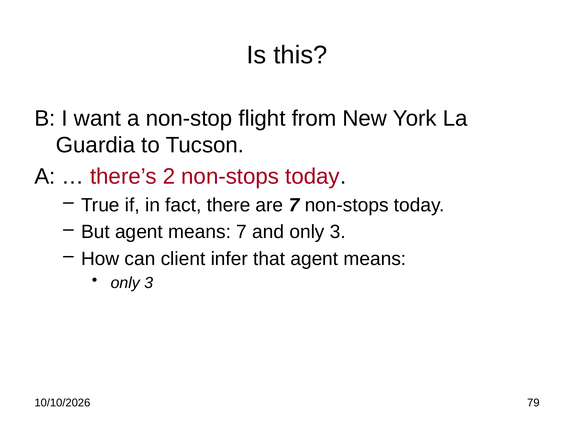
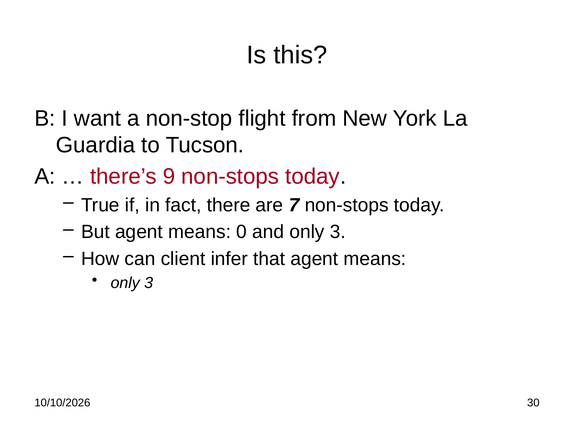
2: 2 -> 9 (169, 176)
means 7: 7 -> 0 (242, 232)
79: 79 -> 30 (533, 402)
